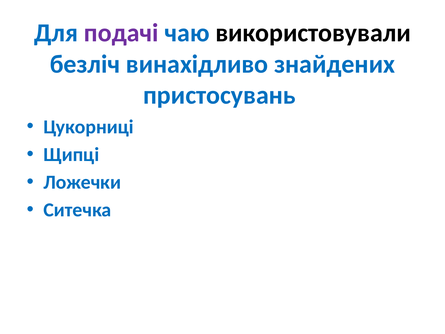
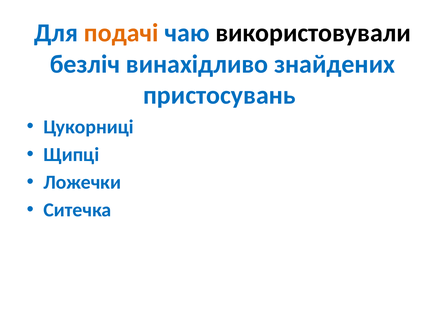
подачі colour: purple -> orange (121, 33)
